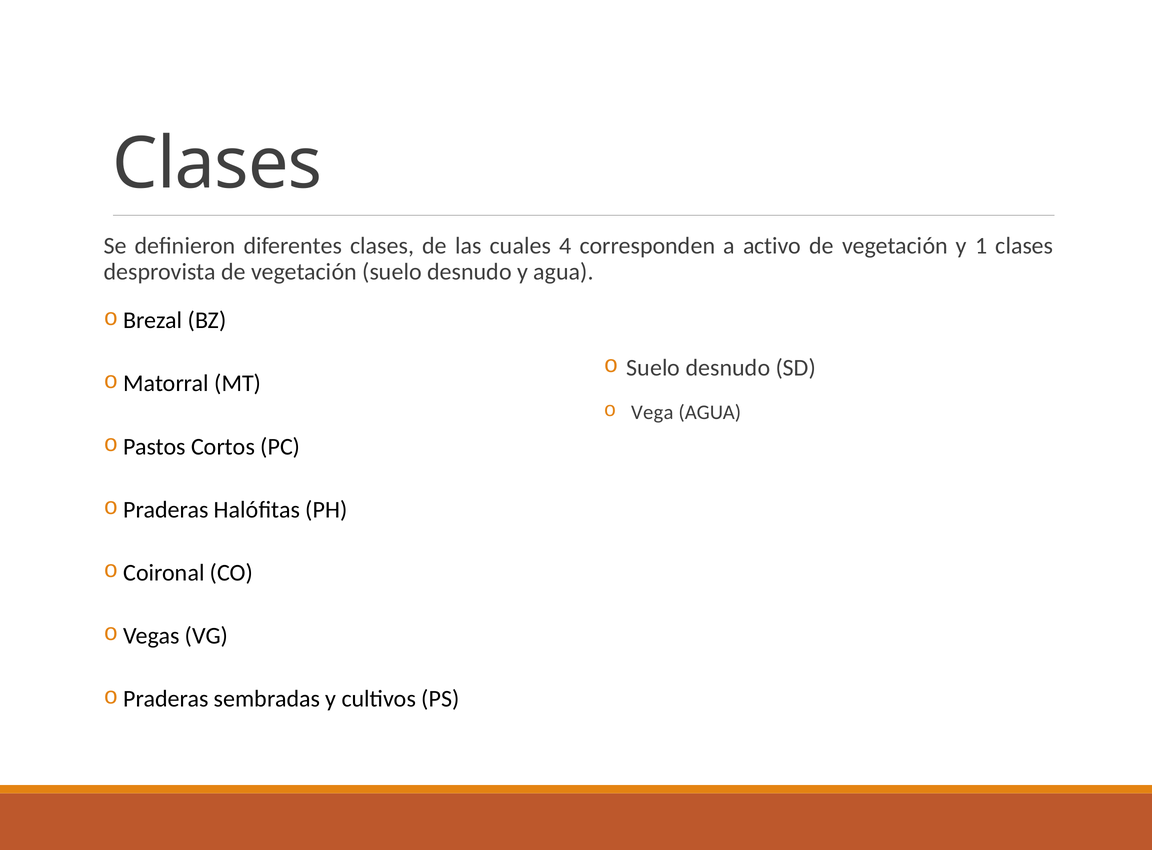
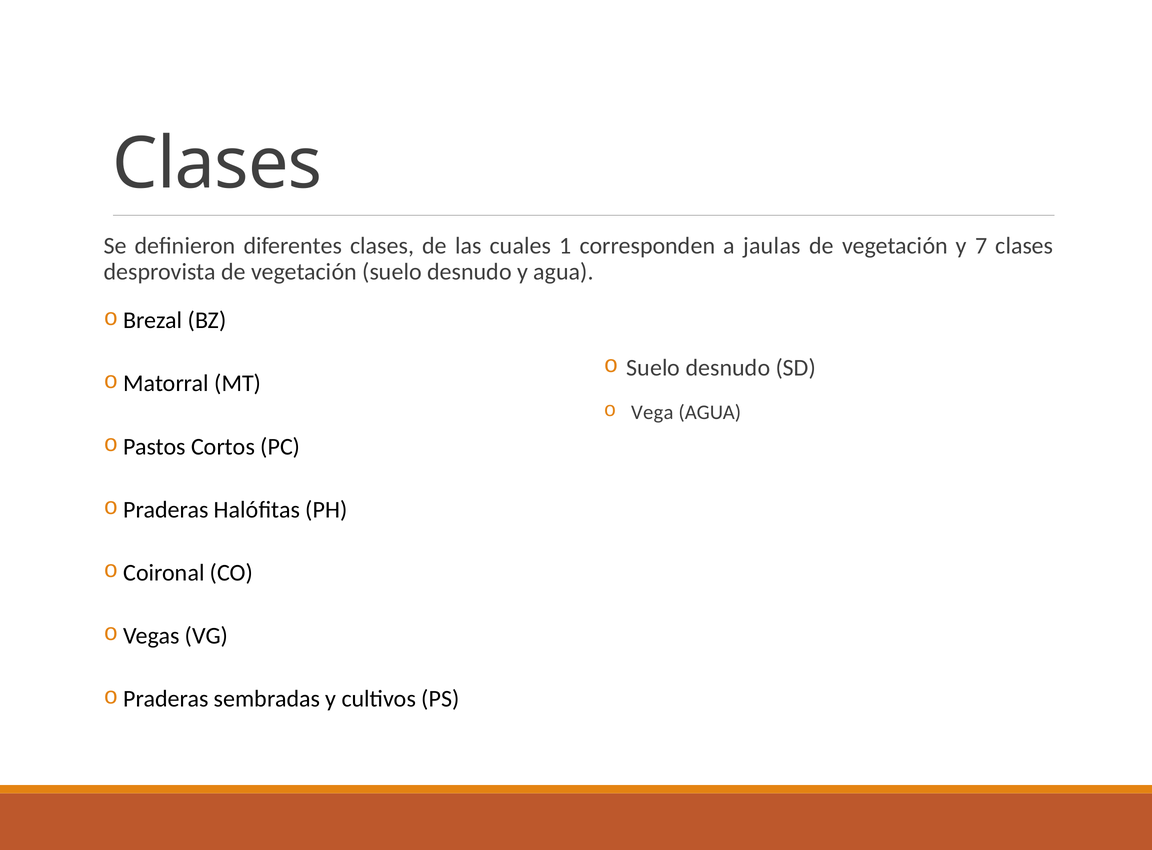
4: 4 -> 1 (565, 246)
activo: activo -> jaulas (772, 246)
1: 1 -> 7 (981, 246)
